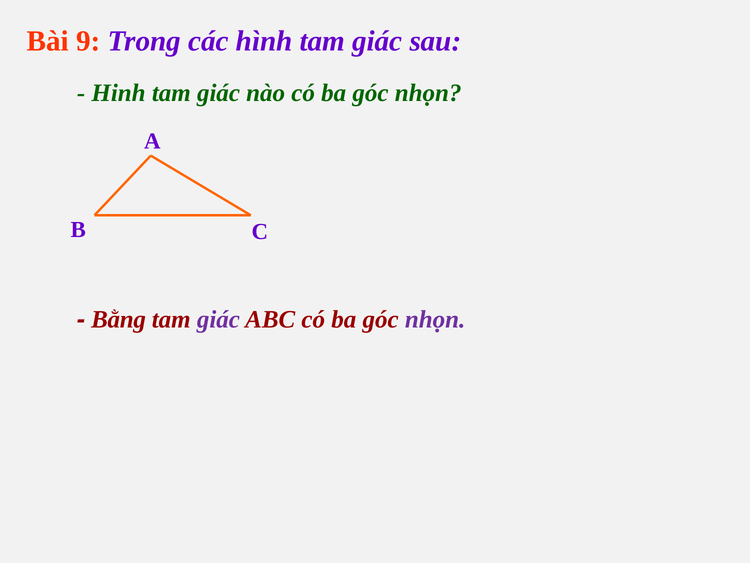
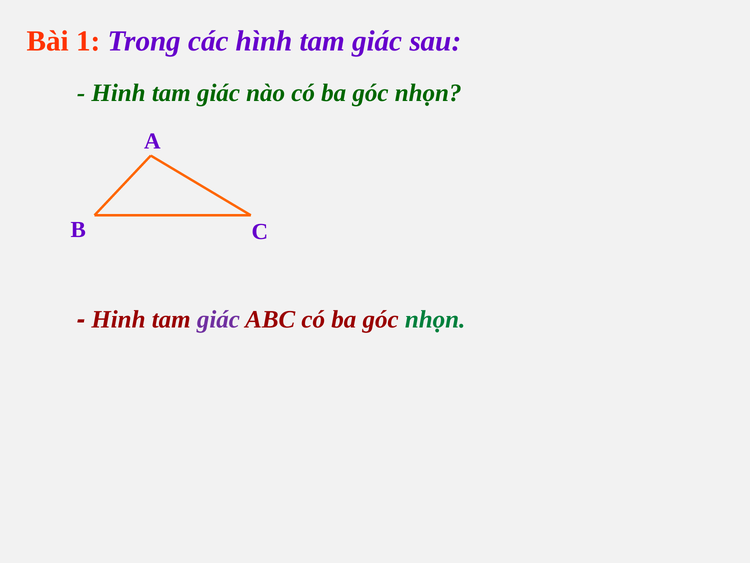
9: 9 -> 1 (88, 41)
Bằng: Bằng -> Hinh (118, 319)
nhọn colour: purple -> green (435, 319)
